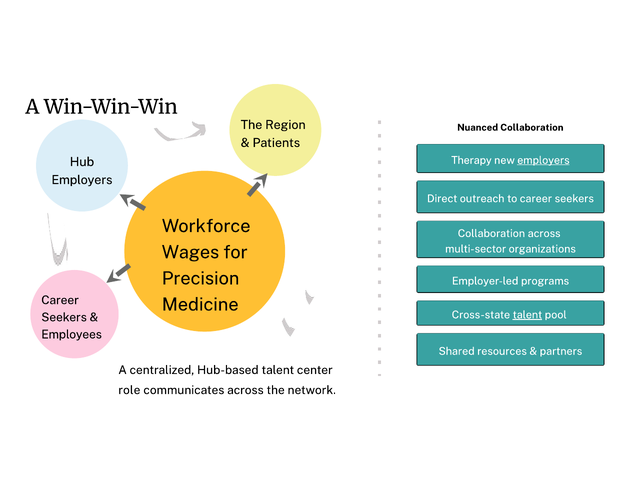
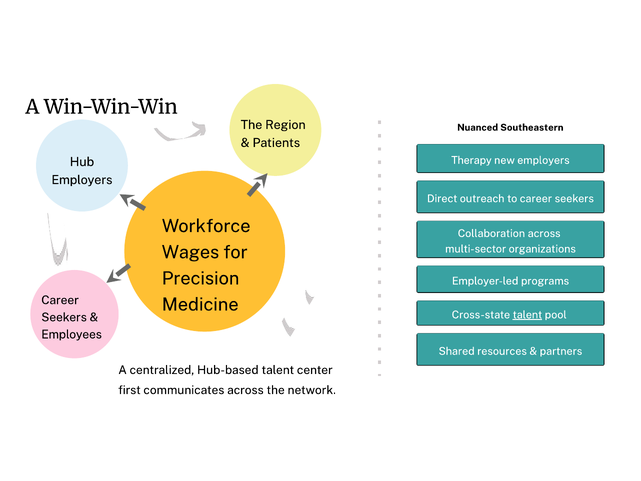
Nuanced Collaboration: Collaboration -> Southeastern (532, 127)
employers underline: present -> none (543, 160)
role: role -> first (129, 390)
